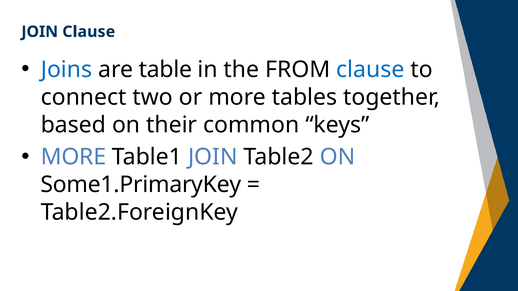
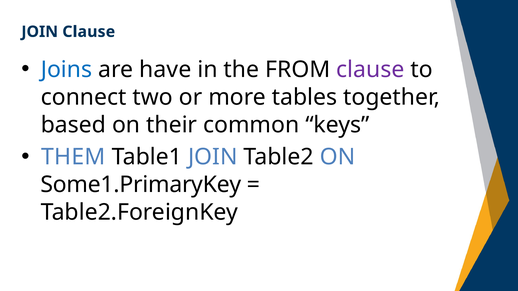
table: table -> have (165, 70)
clause colour: blue -> purple (370, 70)
MORE: MORE -> THEM (73, 157)
